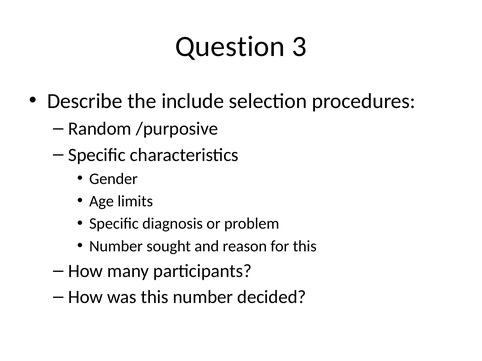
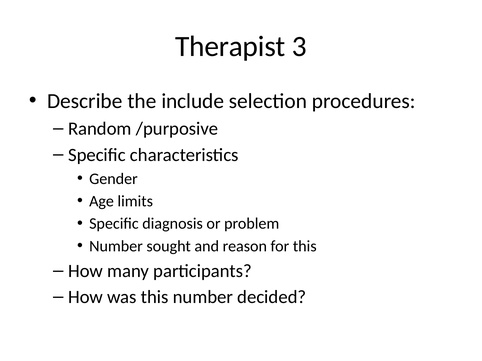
Question: Question -> Therapist (230, 47)
